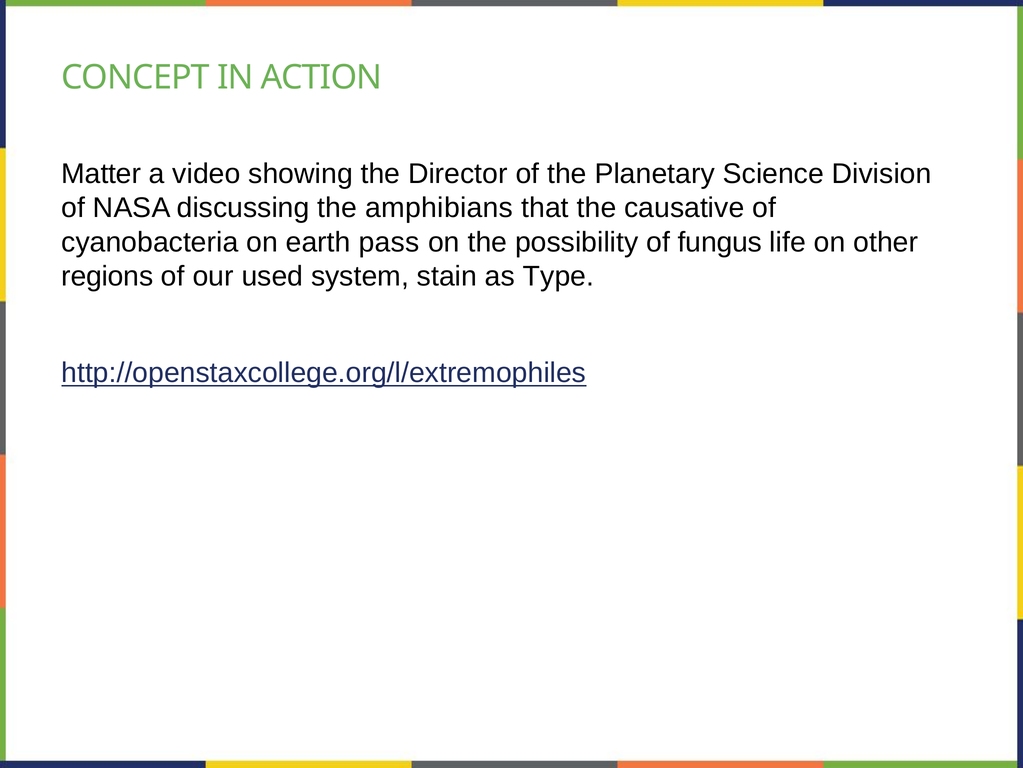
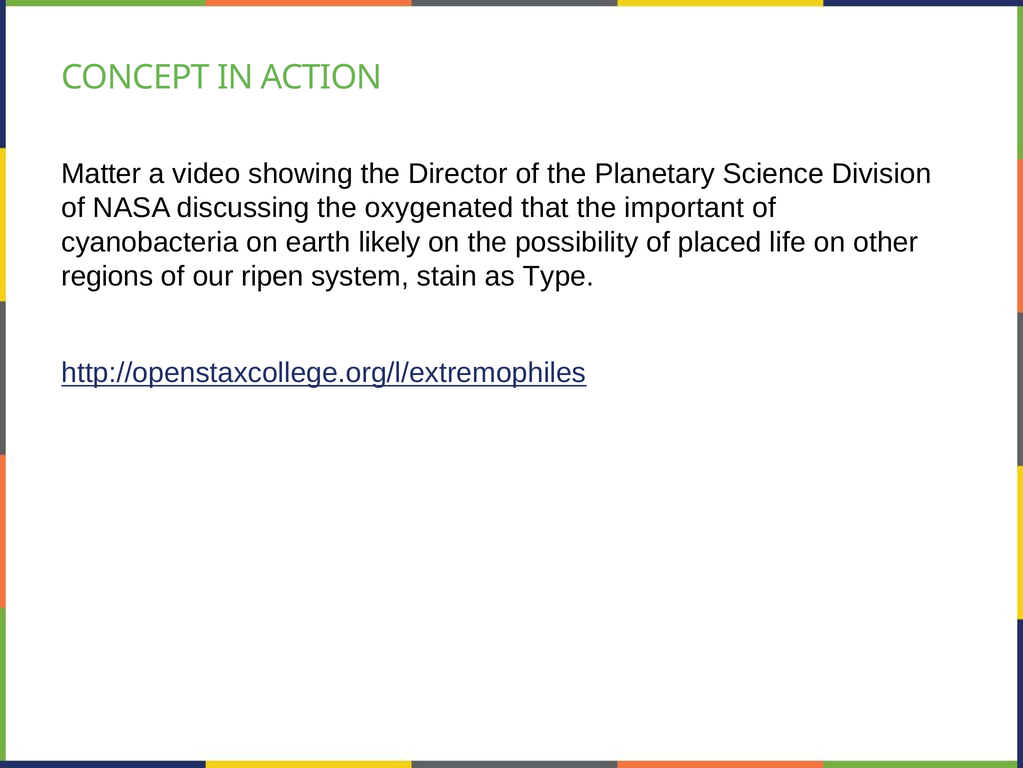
amphibians: amphibians -> oxygenated (439, 208)
causative: causative -> important (684, 208)
pass: pass -> likely (390, 242)
fungus: fungus -> placed (720, 242)
used: used -> ripen (272, 276)
